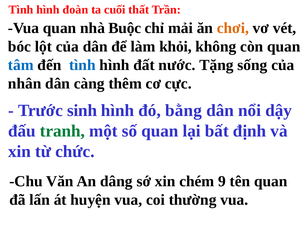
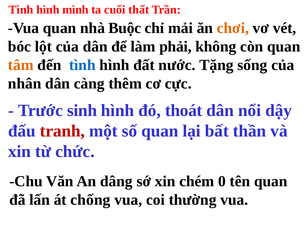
đoàn: đoàn -> mình (75, 10)
khỏi: khỏi -> phải (175, 47)
tâm colour: blue -> orange (21, 65)
bằng: bằng -> thoát (184, 111)
tranh colour: green -> red (62, 131)
định: định -> thần (250, 131)
9: 9 -> 0 (222, 181)
huyện: huyện -> chống (90, 200)
